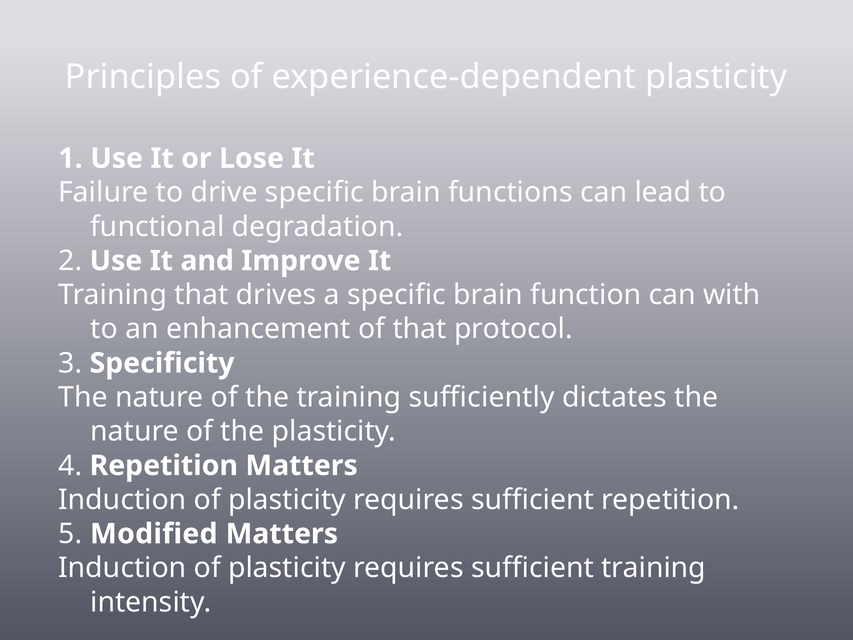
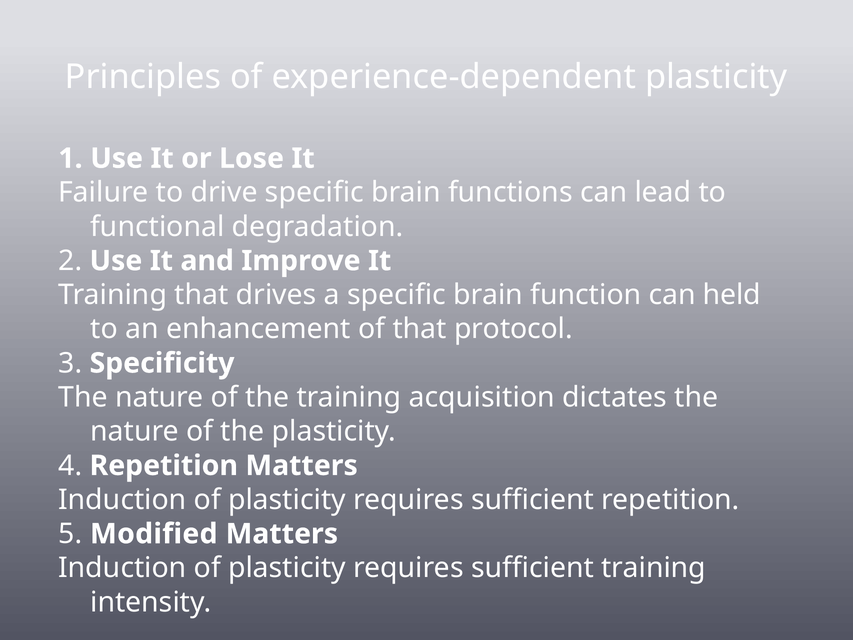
with: with -> held (732, 295)
sufficiently: sufficiently -> acquisition (482, 397)
